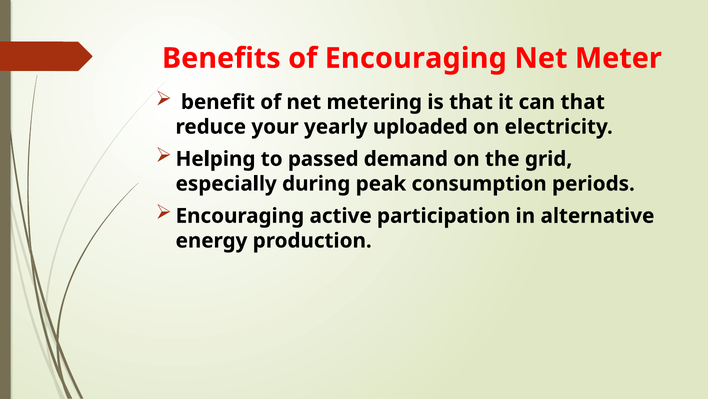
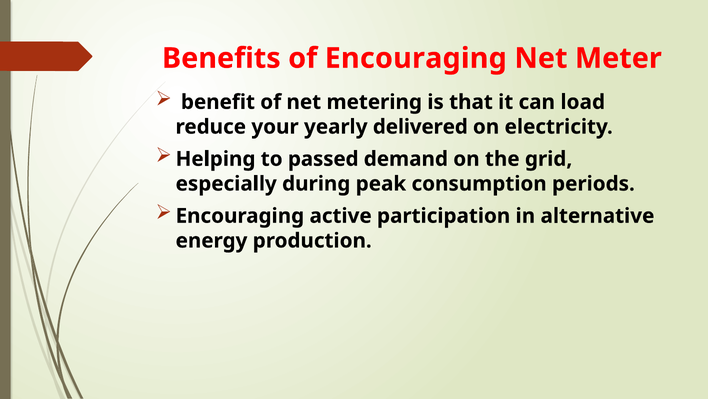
can that: that -> load (583, 102)
uploaded: uploaded -> delivered (420, 127)
